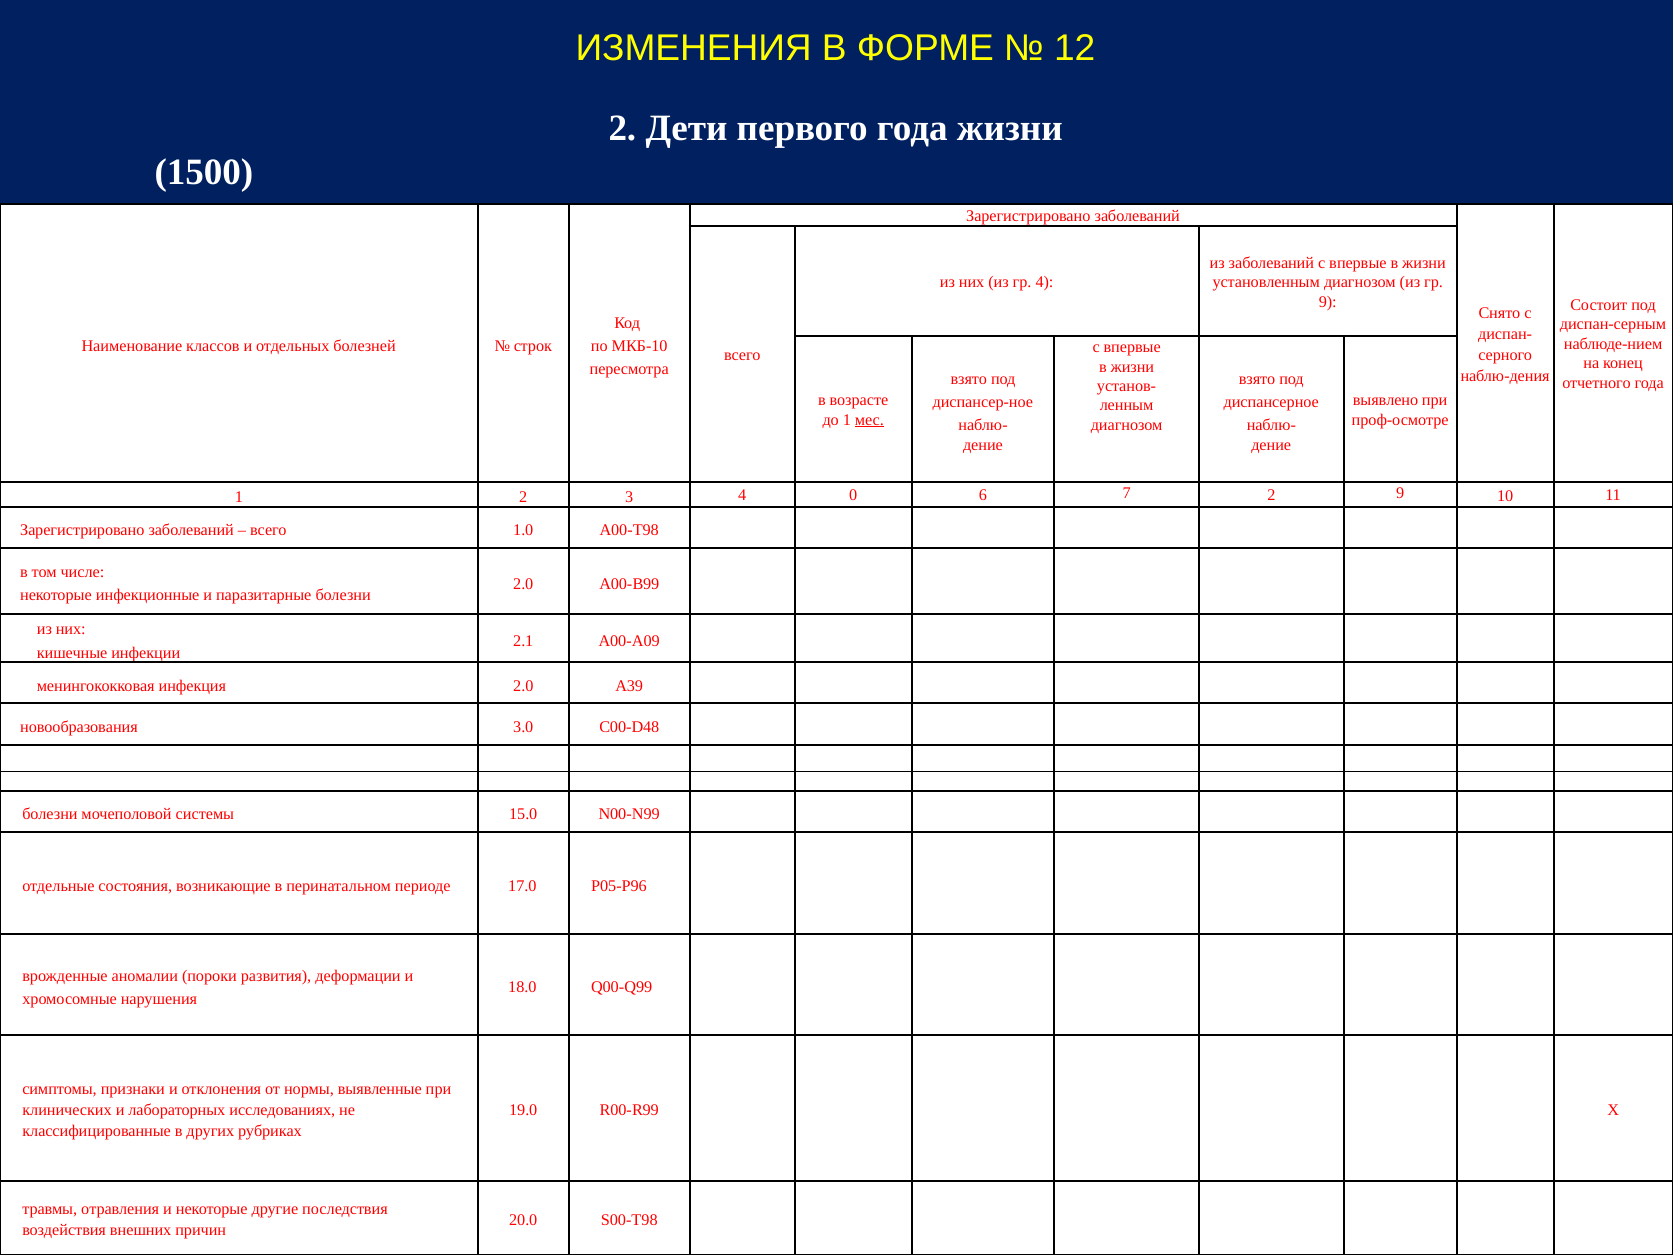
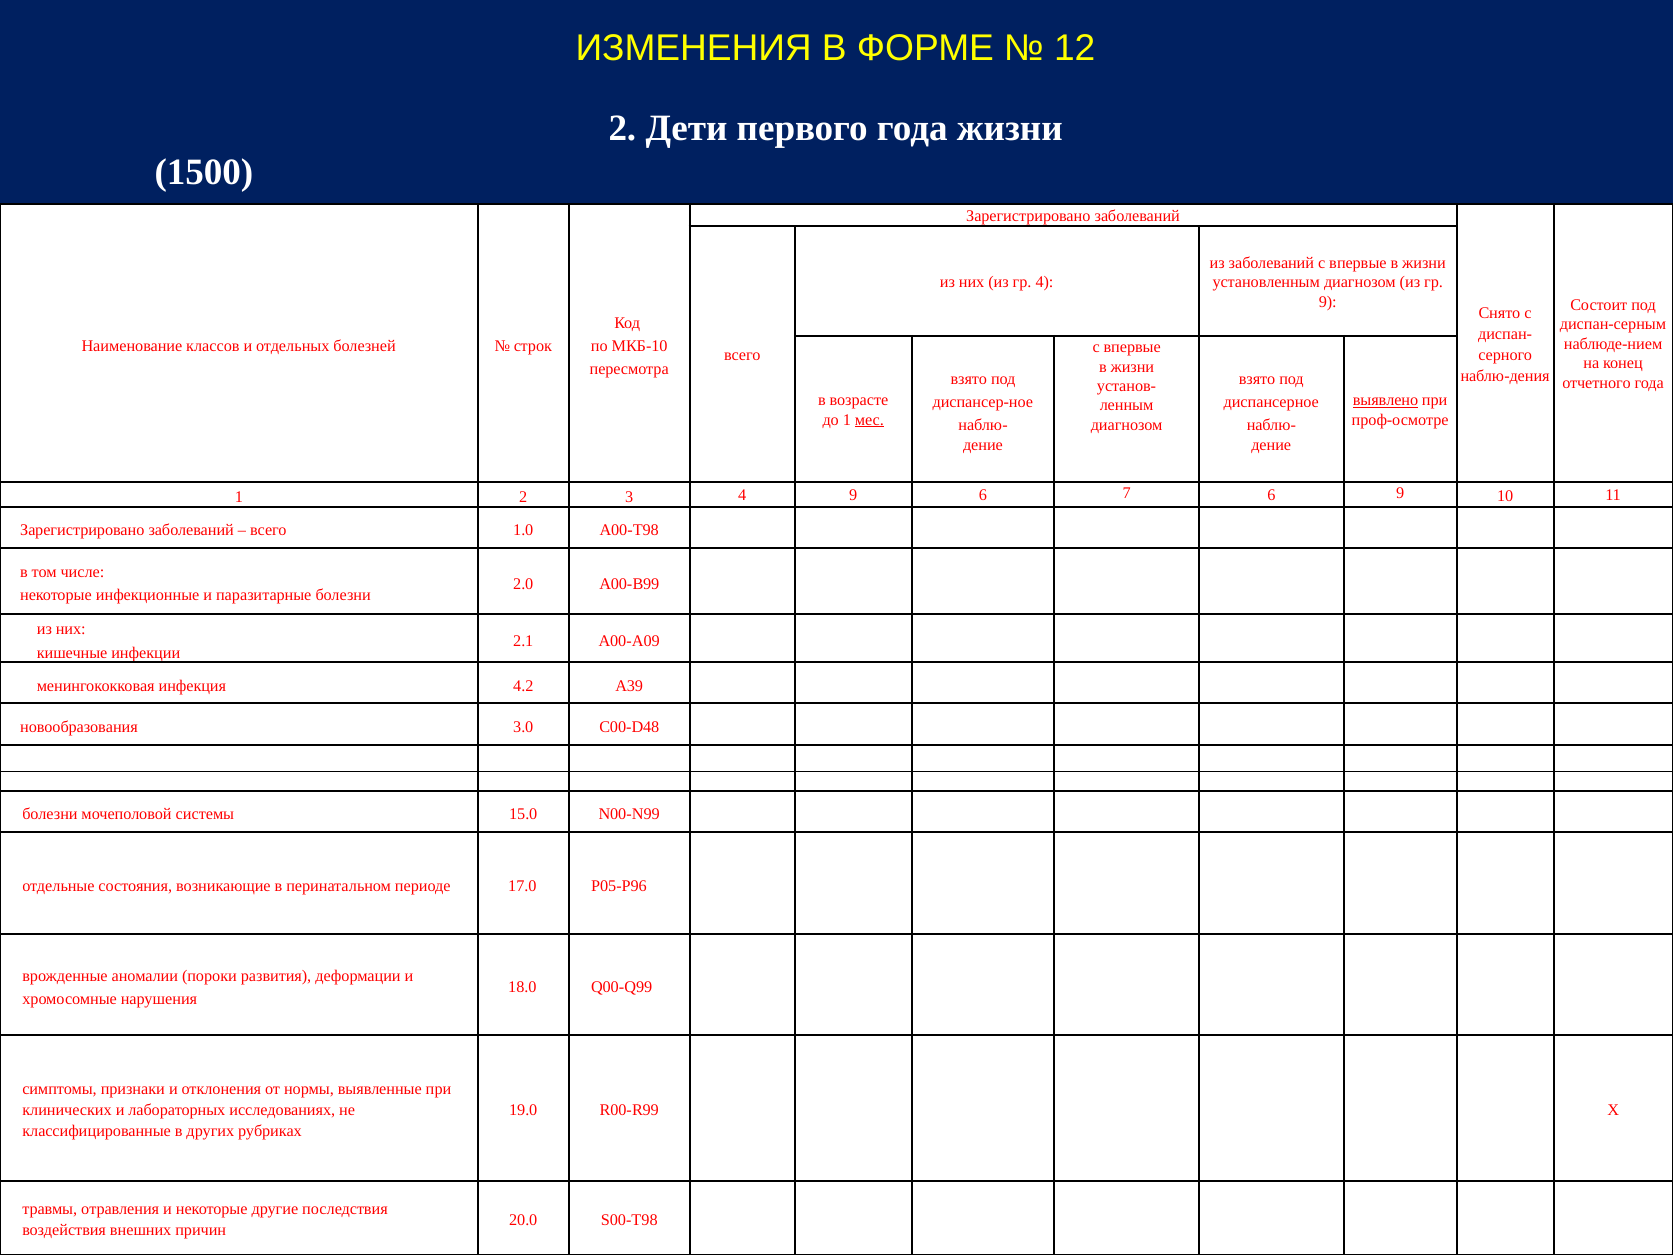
выявлено underline: none -> present (1386, 400)
4 0: 0 -> 9 (853, 495)
7 2: 2 -> 6 (1271, 495)
инфекция 2.0: 2.0 -> 4.2 (523, 686)
